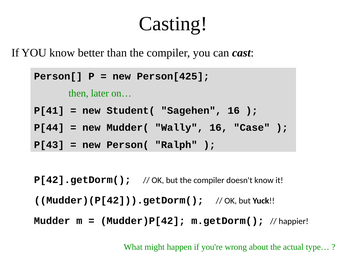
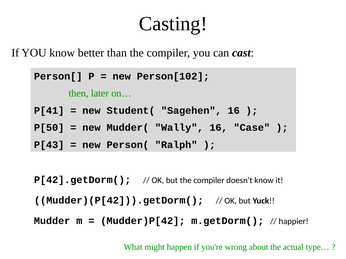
Person[425: Person[425 -> Person[102 (173, 76)
P[44: P[44 -> P[50 (49, 128)
